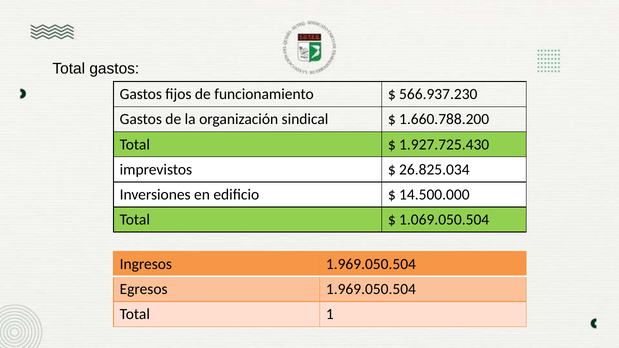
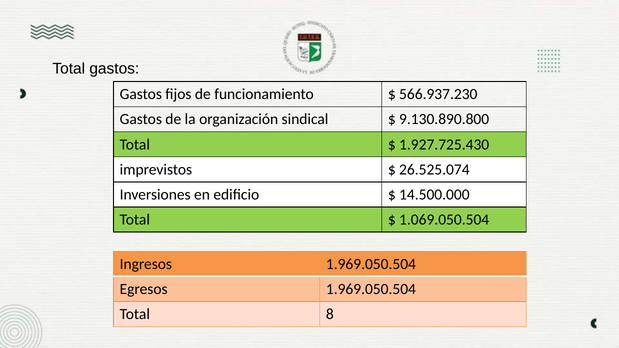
1.660.788.200: 1.660.788.200 -> 9.130.890.800 (444, 119)
26.825.034: 26.825.034 -> 26.525.074 (434, 170)
1: 1 -> 8 (330, 314)
